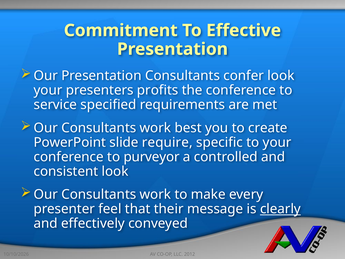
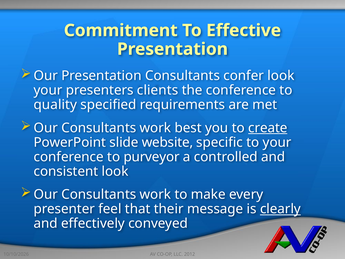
profits: profits -> clients (158, 90)
service: service -> quality (55, 105)
create underline: none -> present (268, 128)
require: require -> website (167, 142)
